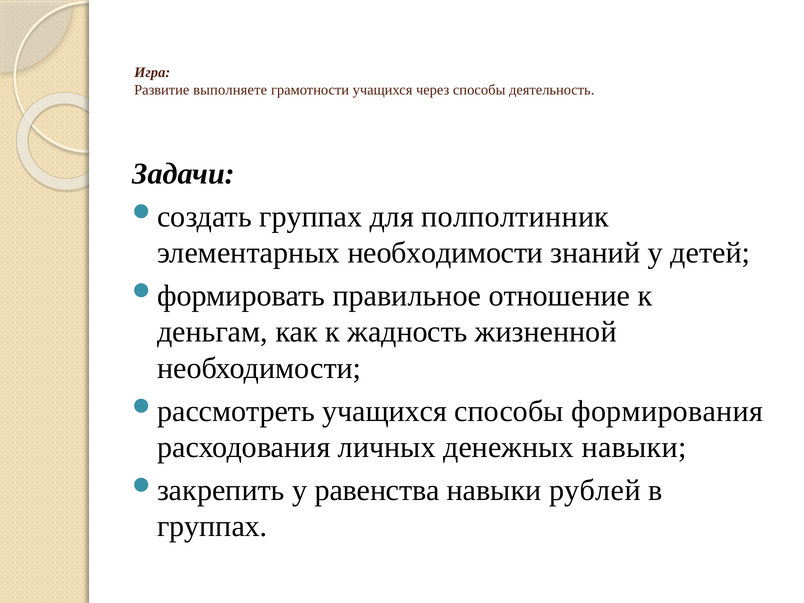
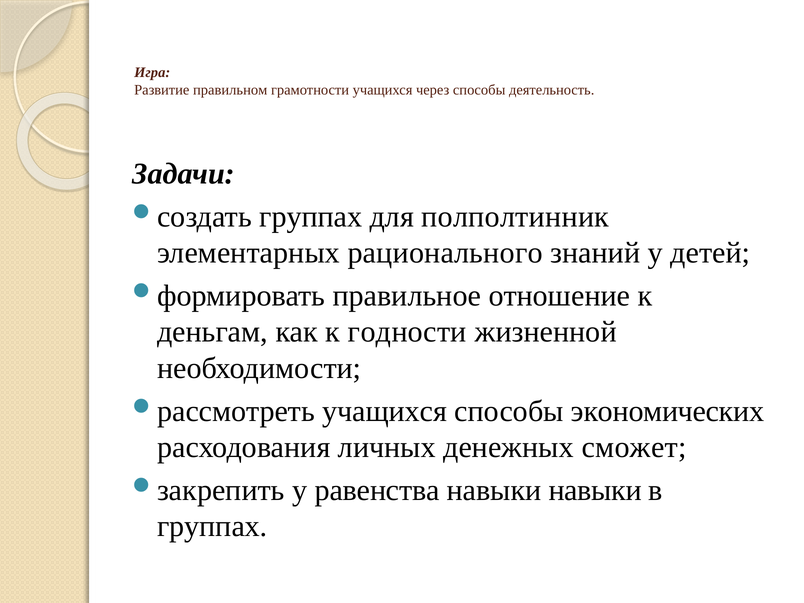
выполняете: выполняете -> правильном (230, 90)
элементарных необходимости: необходимости -> рационального (445, 253)
жадность: жадность -> годности (407, 332)
формирования: формирования -> экономических (668, 411)
денежных навыки: навыки -> сможет (634, 447)
навыки рублей: рублей -> навыки (595, 490)
